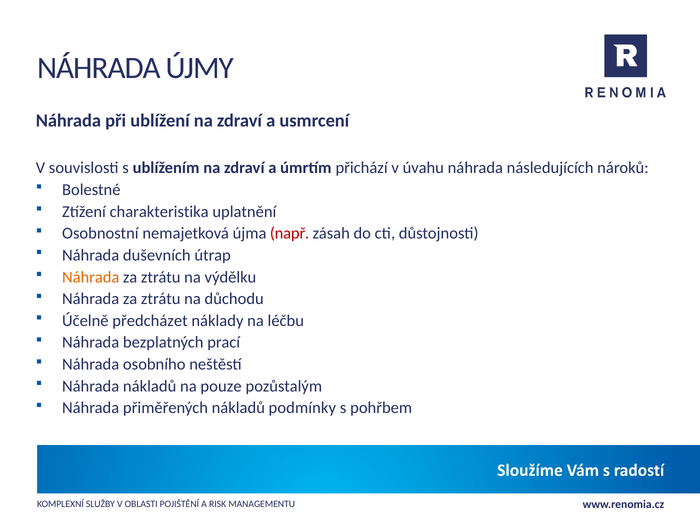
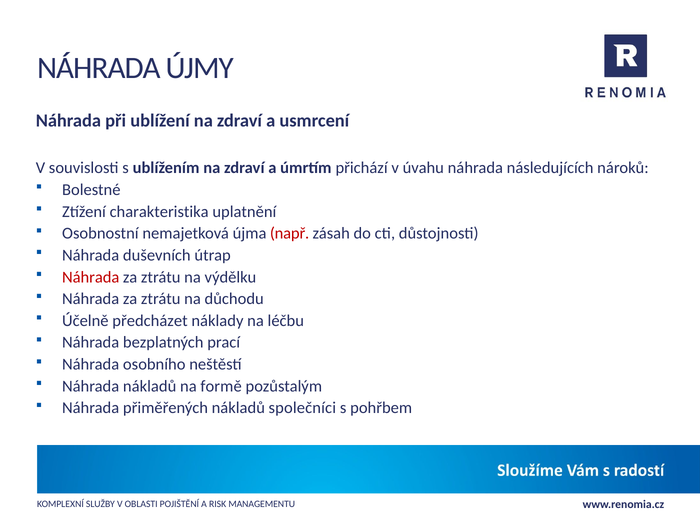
Náhrada colour: orange -> red (91, 277)
pouze: pouze -> formě (221, 386)
podmínky: podmínky -> společníci (302, 408)
